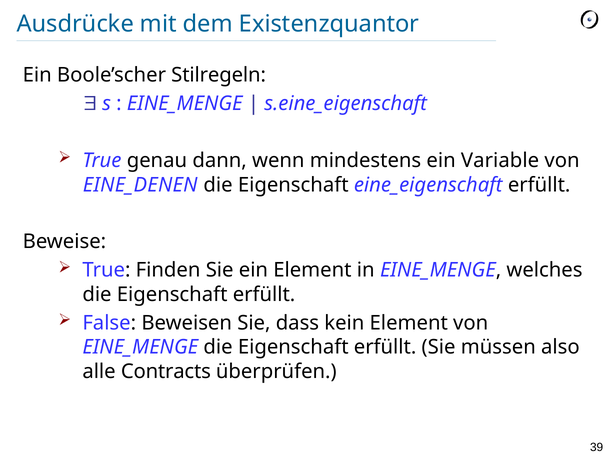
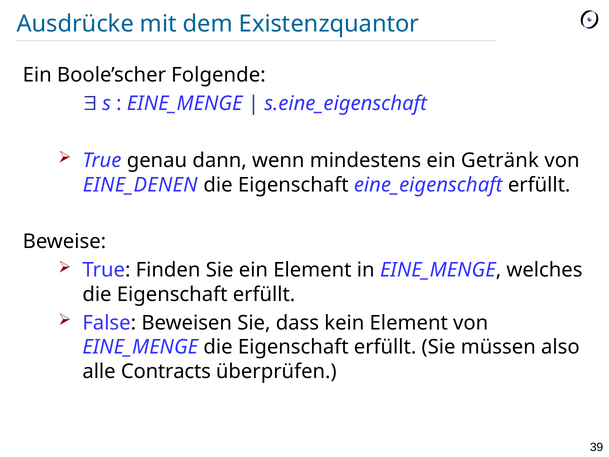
Stilregeln: Stilregeln -> Folgende (219, 75)
Variable: Variable -> Getränk (500, 160)
